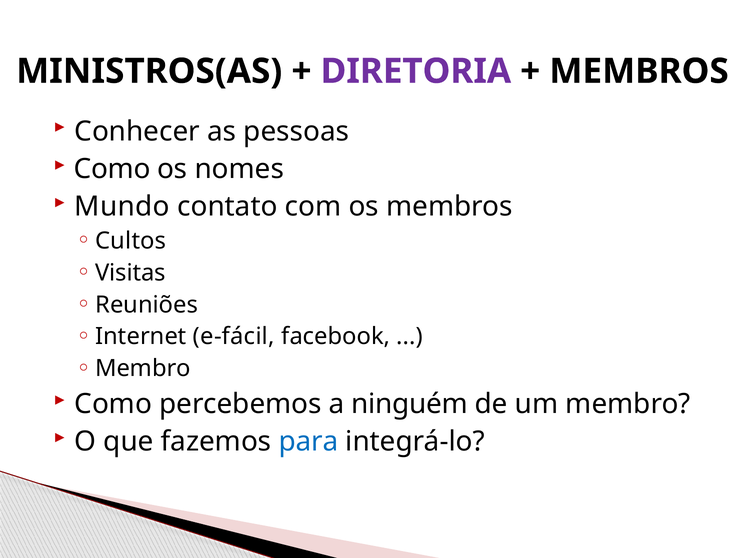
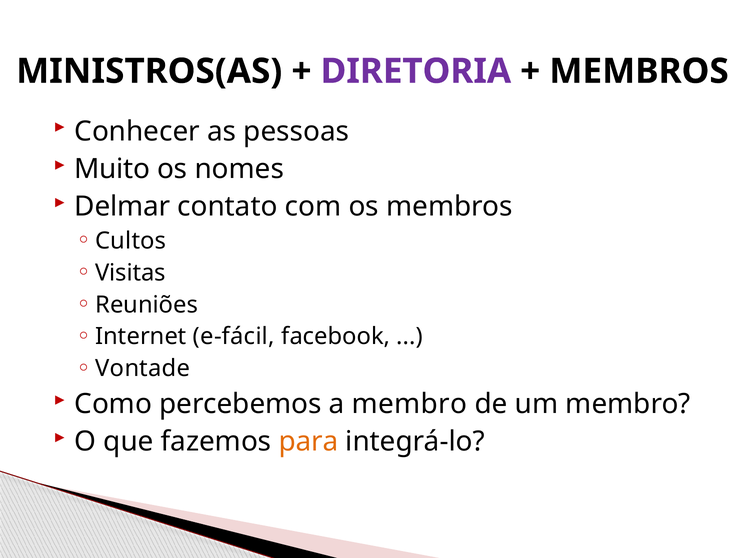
Como: Como -> Muito (112, 169)
Mundo: Mundo -> Delmar (122, 207)
Membro: Membro -> Vontade (143, 369)
a ninguém: ninguém -> membro (409, 405)
para colour: blue -> orange (308, 442)
